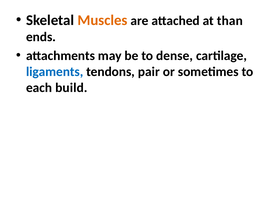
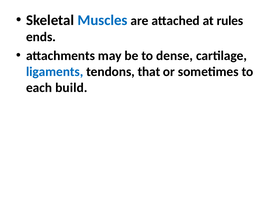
Muscles colour: orange -> blue (102, 20)
than: than -> rules (230, 21)
pair: pair -> that (149, 72)
